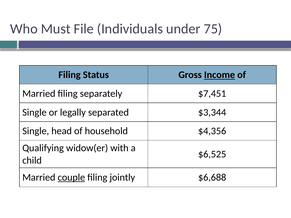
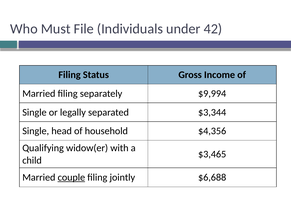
75: 75 -> 42 (213, 29)
Income underline: present -> none (220, 75)
$7,451: $7,451 -> $9,994 (212, 94)
$6,525: $6,525 -> $3,465 (212, 154)
